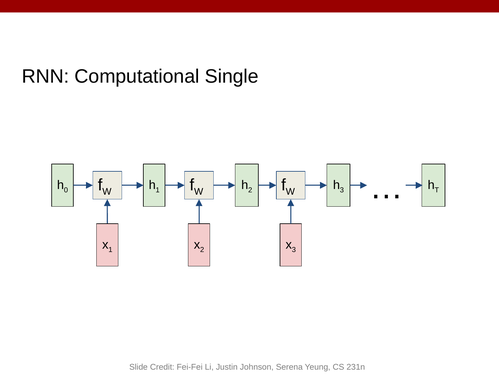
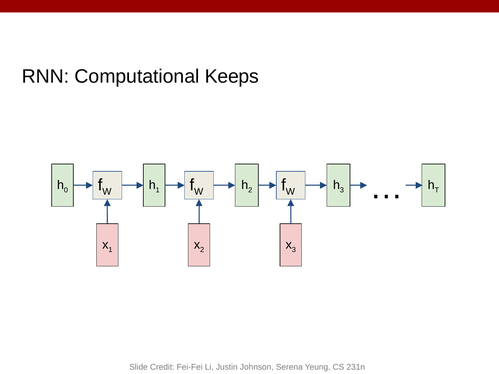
Single: Single -> Keeps (232, 76)
